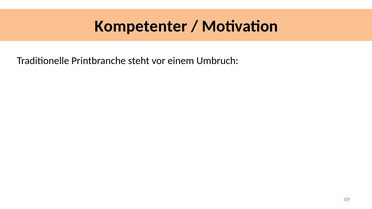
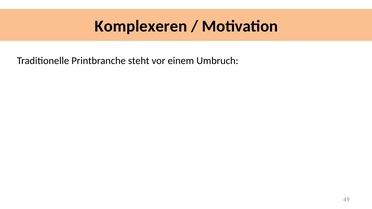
Kompetenter: Kompetenter -> Komplexeren (141, 26)
